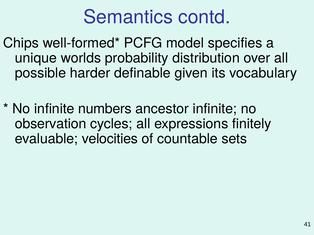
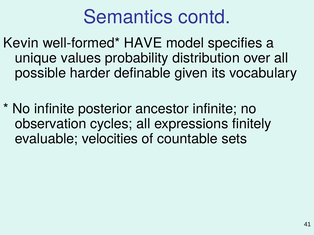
Chips: Chips -> Kevin (21, 43)
PCFG: PCFG -> HAVE (143, 43)
worlds: worlds -> values (81, 58)
numbers: numbers -> posterior (105, 109)
